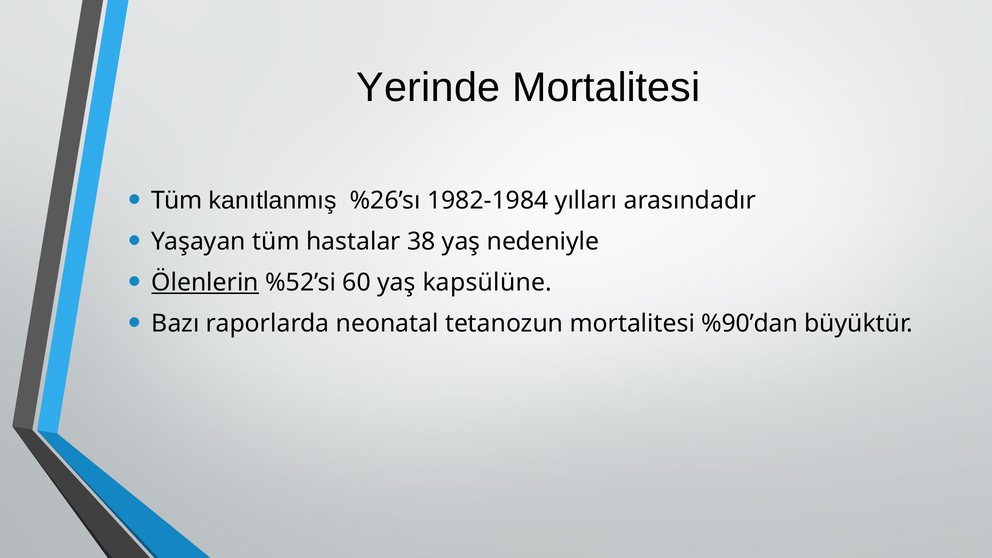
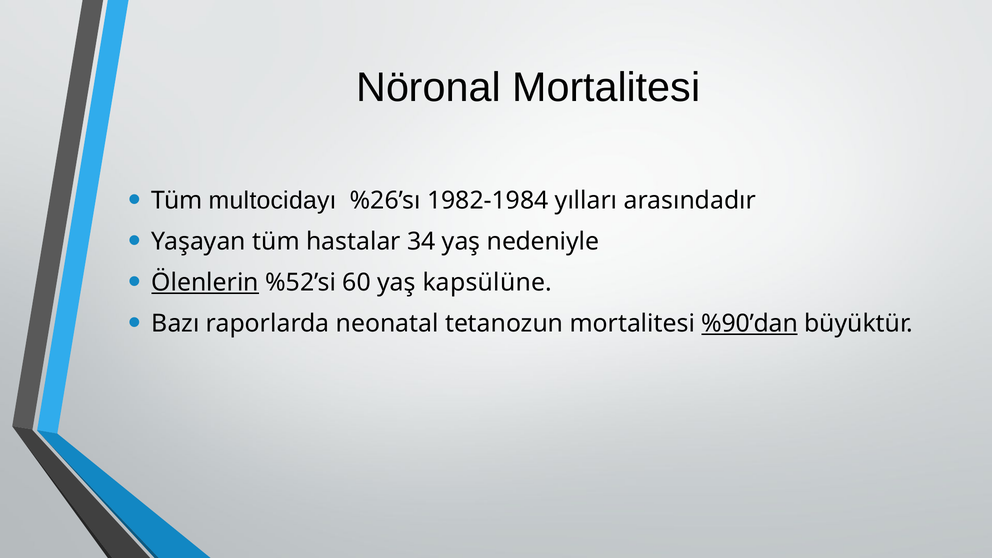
Yerinde: Yerinde -> Nöronal (428, 87)
kanıtlanmış: kanıtlanmış -> multocidayı (273, 201)
38: 38 -> 34 (421, 242)
%90’dan underline: none -> present (750, 323)
